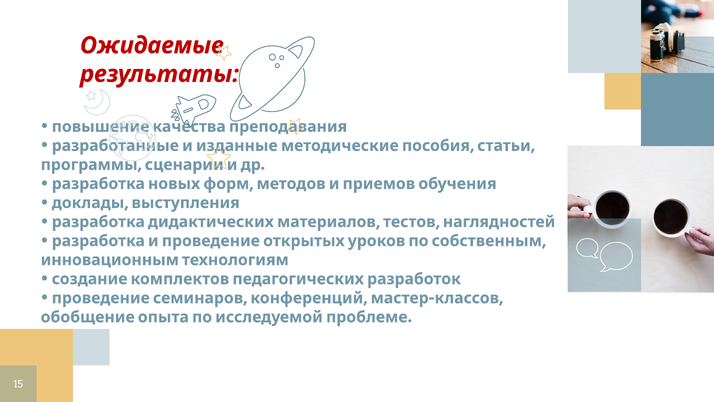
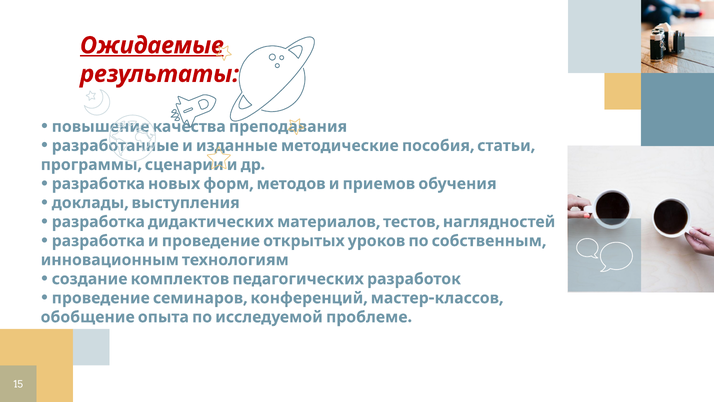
Ожидаемые underline: none -> present (152, 45)
